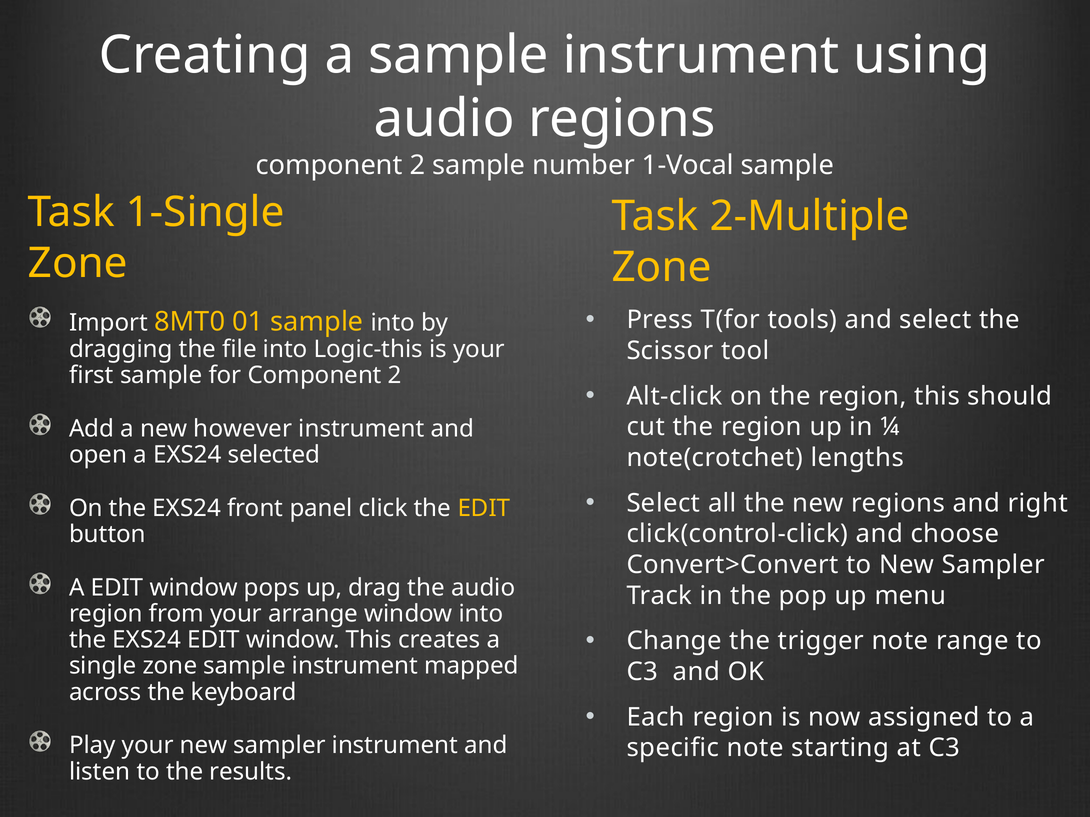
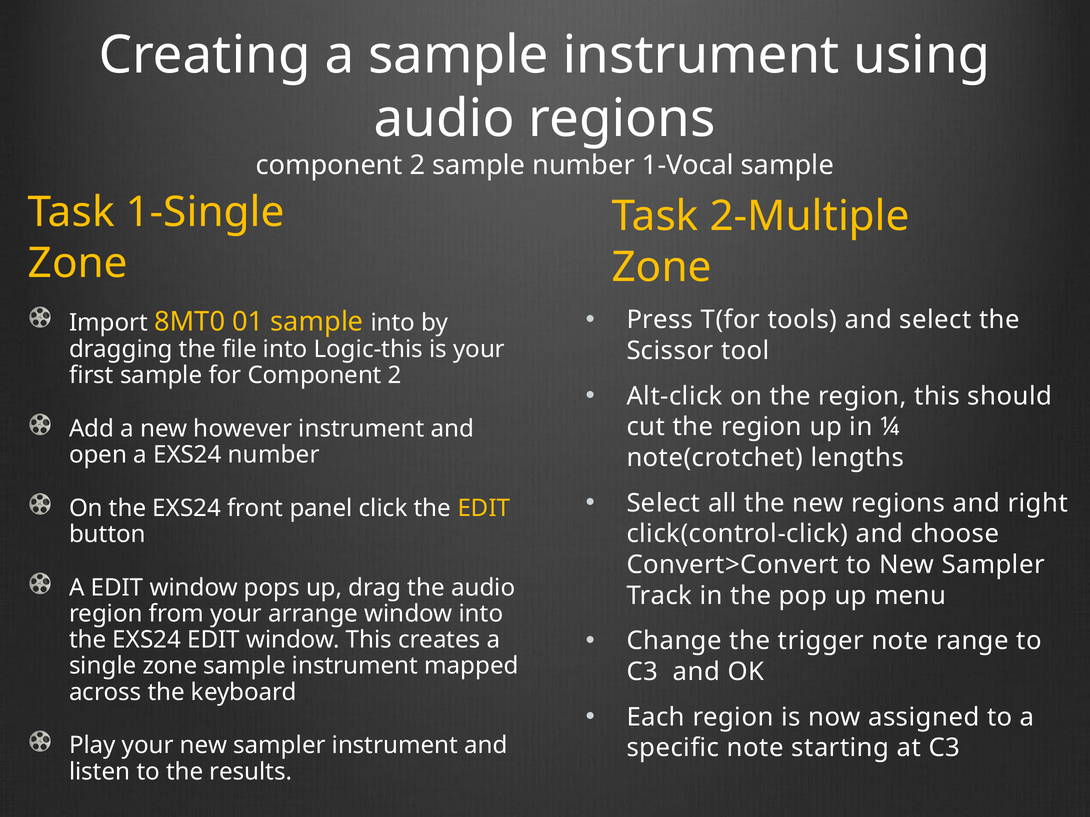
EXS24 selected: selected -> number (274, 455)
